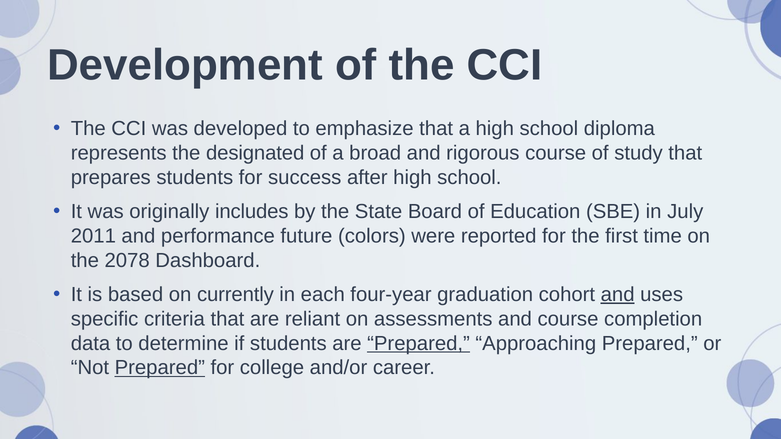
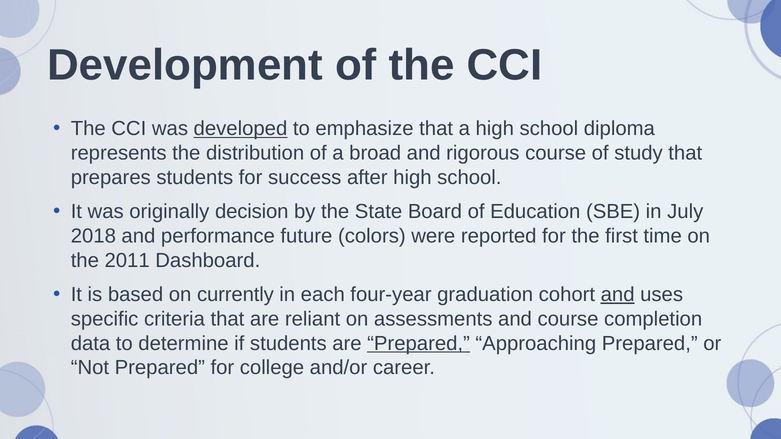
developed underline: none -> present (240, 129)
designated: designated -> distribution (255, 153)
includes: includes -> decision (252, 212)
2011: 2011 -> 2018 (93, 236)
2078: 2078 -> 2011 (127, 261)
Prepared underline: present -> none (160, 368)
